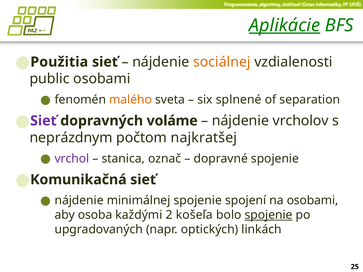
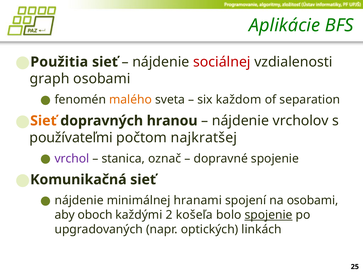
Aplikácie underline: present -> none (285, 25)
sociálnej colour: orange -> red (222, 62)
public: public -> graph (50, 79)
splnené: splnené -> každom (239, 100)
Sieť colour: purple -> orange (43, 121)
voláme: voláme -> hranou (172, 121)
neprázdnym: neprázdnym -> používateľmi (71, 138)
minimálnej spojenie: spojenie -> hranami (198, 201)
osoba: osoba -> oboch (95, 215)
